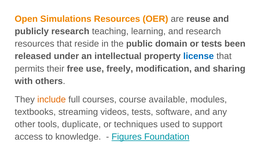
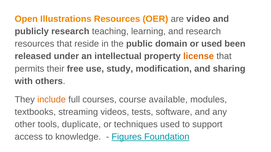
Simulations: Simulations -> Illustrations (66, 19)
reuse: reuse -> video (198, 19)
or tests: tests -> used (212, 44)
license colour: blue -> orange (199, 56)
freely: freely -> study (120, 69)
